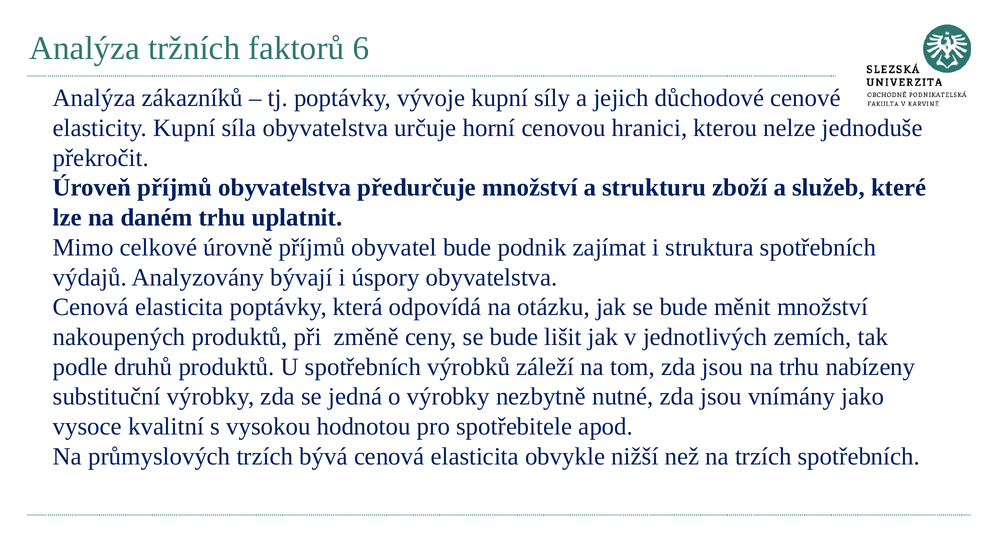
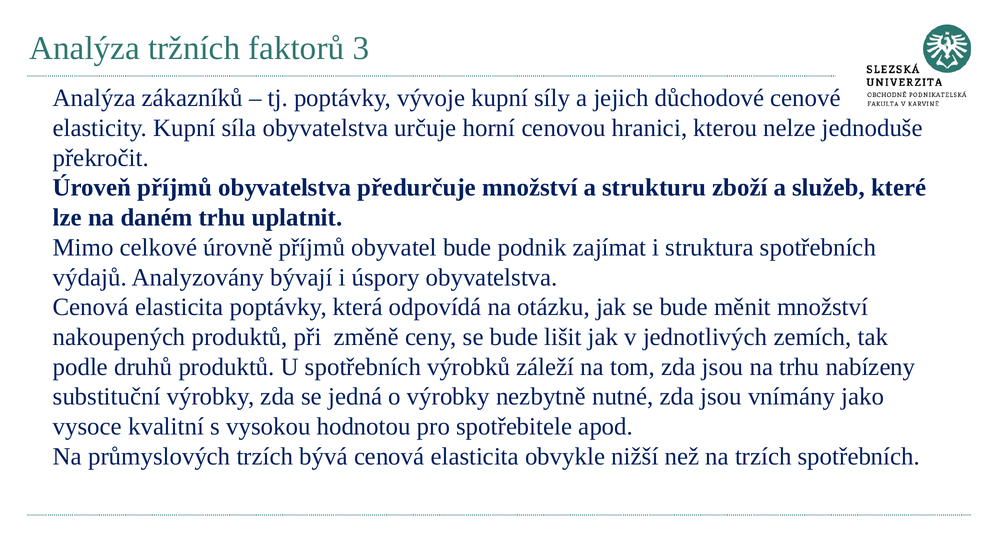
6: 6 -> 3 (361, 48)
